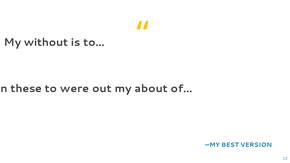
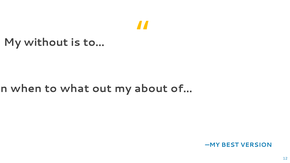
these: these -> when (26, 89)
were: were -> what (75, 89)
